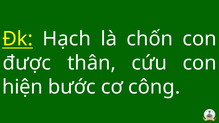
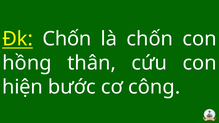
Đk Hạch: Hạch -> Chốn (67, 39)
được: được -> hồng (27, 63)
